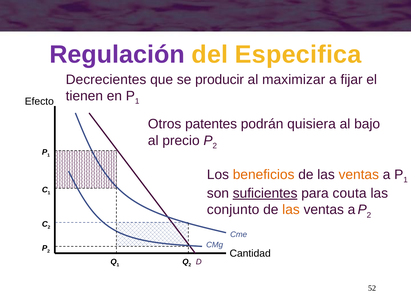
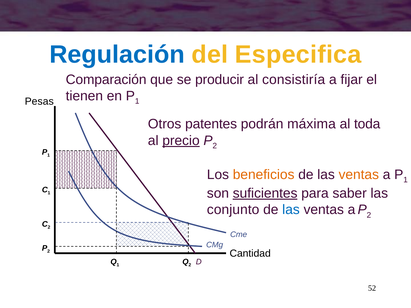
Regulación colour: purple -> blue (117, 55)
Decrecientes: Decrecientes -> Comparación (106, 80)
maximizar: maximizar -> consistiría (294, 80)
Efecto: Efecto -> Pesas (39, 101)
quisiera: quisiera -> máxima (312, 124)
bajo: bajo -> toda (367, 124)
precio underline: none -> present (181, 141)
couta: couta -> saber (350, 194)
las colour: orange -> blue (291, 210)
